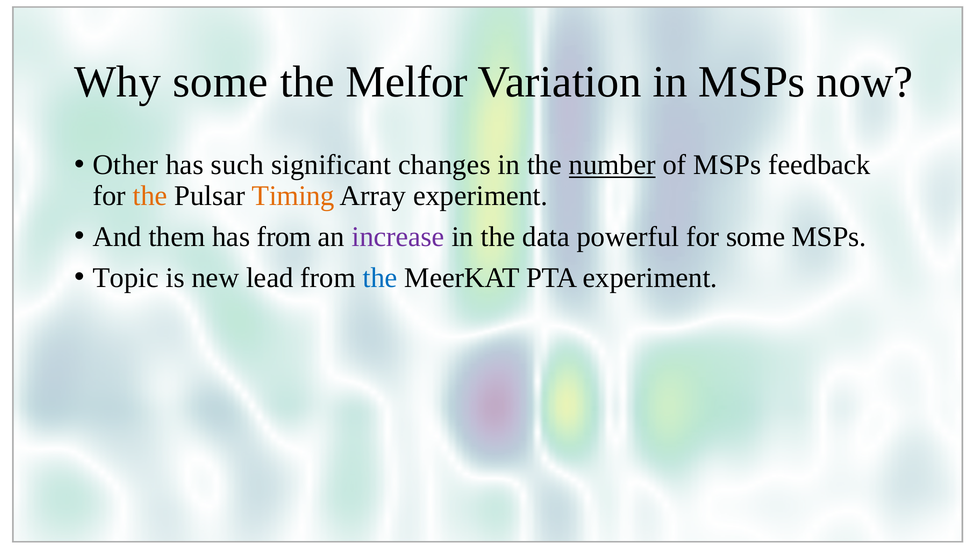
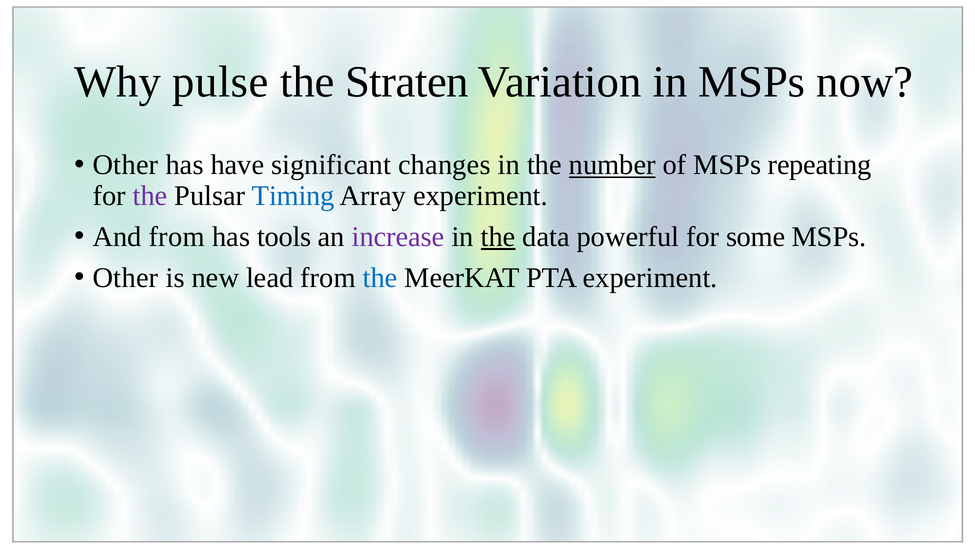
Why some: some -> pulse (220, 82)
Melfor: Melfor -> Straten (407, 82)
such: such -> have (237, 165)
feedback: feedback -> repeating (820, 165)
the colour: orange -> purple (150, 196)
Timing colour: orange -> blue (293, 196)
And them: them -> from (177, 236)
has from: from -> tools (284, 236)
the underline: none -> present (498, 236)
Topic: Topic -> Other (126, 277)
